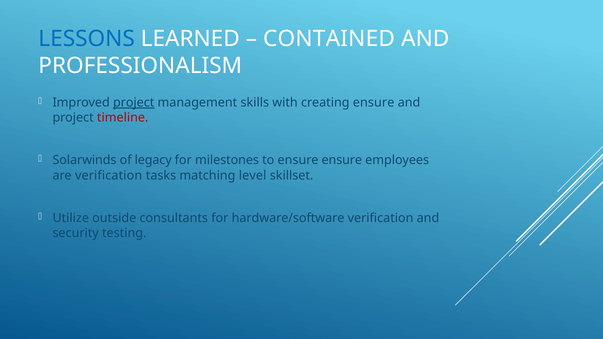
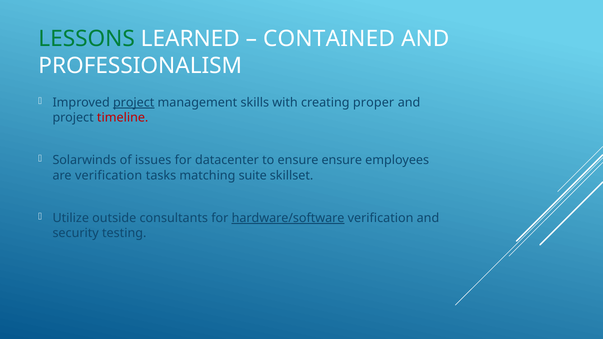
LESSONS colour: blue -> green (87, 39)
creating ensure: ensure -> proper (374, 103)
legacy: legacy -> issues (153, 160)
milestones: milestones -> datacenter (227, 160)
level: level -> suite (253, 176)
hardware/software underline: none -> present (288, 218)
